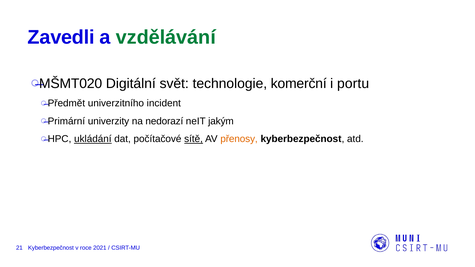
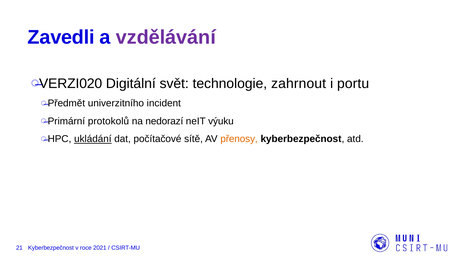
vzdělávání colour: green -> purple (166, 37)
MŠMT020: MŠMT020 -> VERZI020 (71, 84)
komerční: komerční -> zahrnout (299, 84)
univerzity: univerzity -> protokolů (108, 121)
jakým: jakým -> výuku (221, 121)
sítě underline: present -> none (194, 139)
